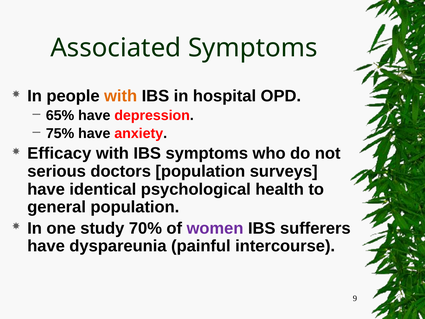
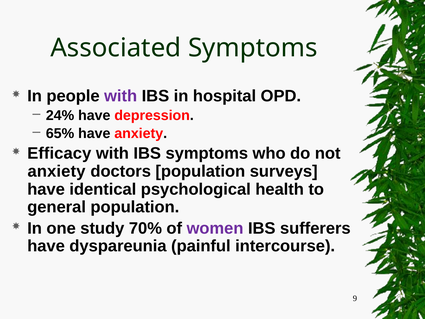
with colour: orange -> purple (121, 96)
65%: 65% -> 24% (60, 115)
75%: 75% -> 65% (60, 133)
serious: serious -> anxiety (56, 171)
